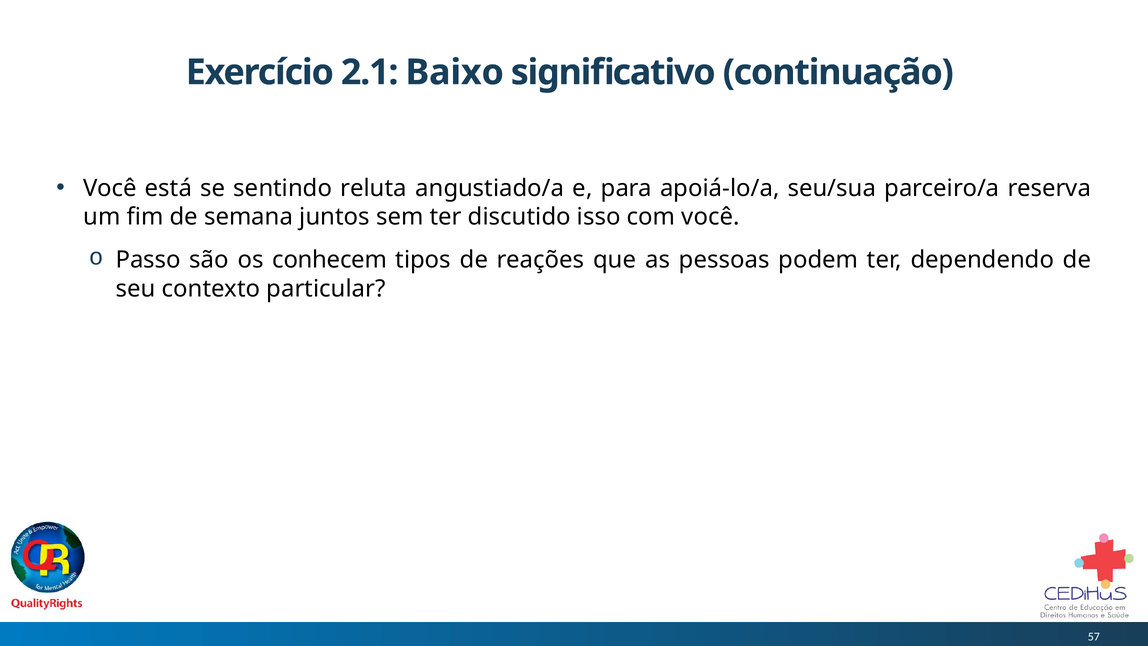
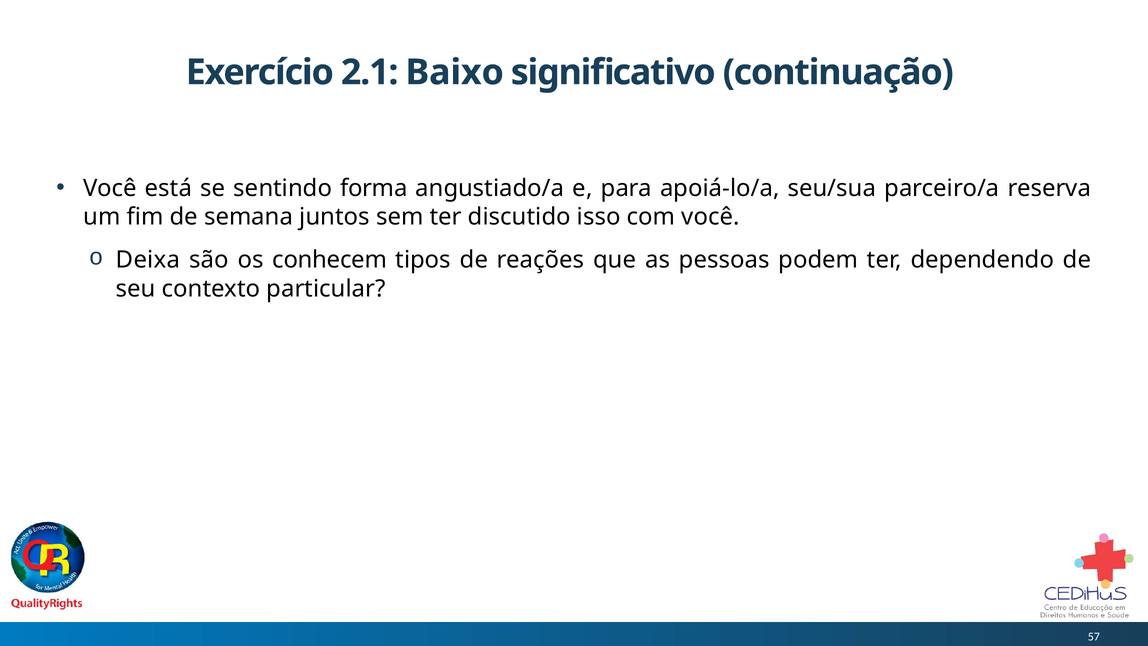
reluta: reluta -> forma (374, 188)
Passo: Passo -> Deixa (148, 260)
